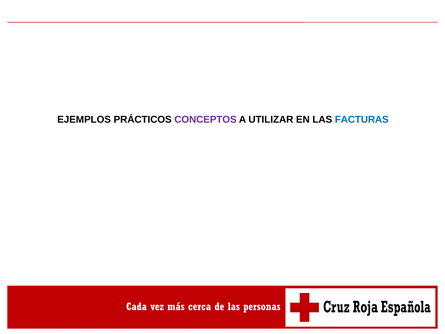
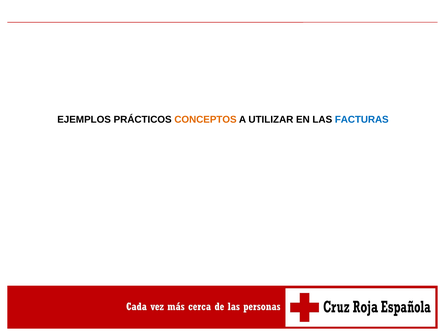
CONCEPTOS colour: purple -> orange (205, 120)
